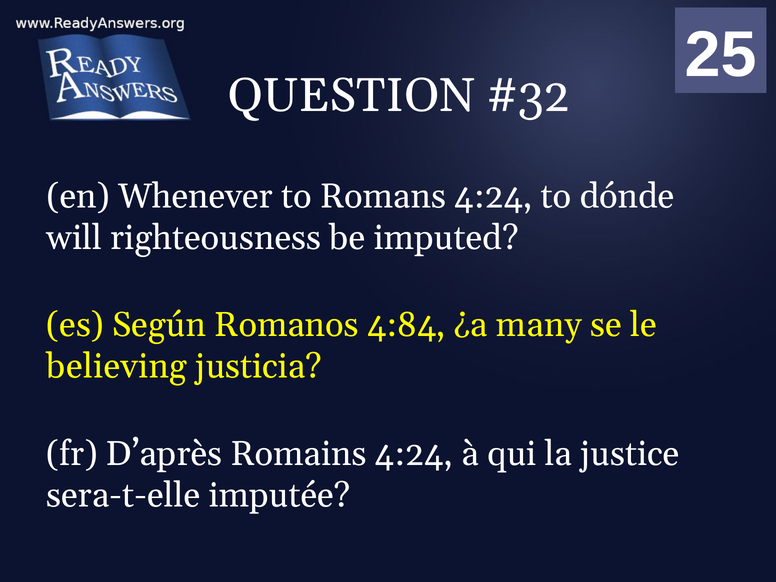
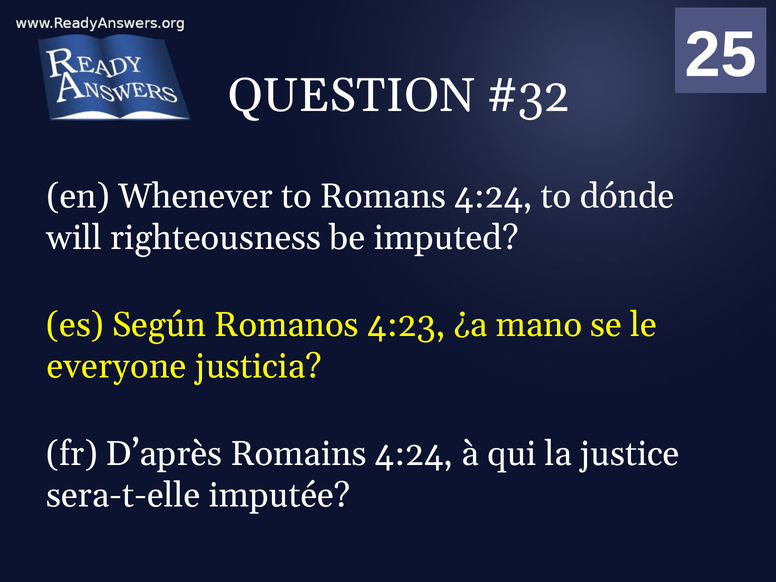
4:84: 4:84 -> 4:23 (406, 325)
many: many -> mano (539, 325)
believing: believing -> everyone (117, 366)
